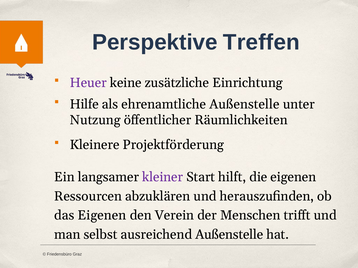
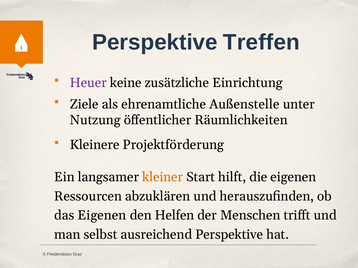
Hilfe: Hilfe -> Ziele (84, 104)
kleiner colour: purple -> orange (163, 177)
Verein: Verein -> Helfen (175, 216)
ausreichend Außenstelle: Außenstelle -> Perspektive (229, 235)
